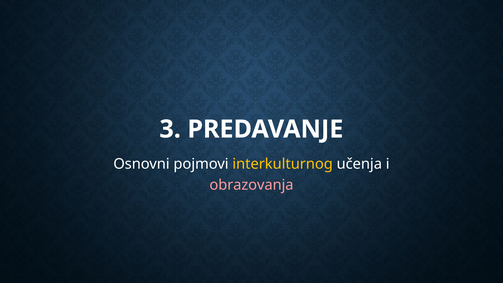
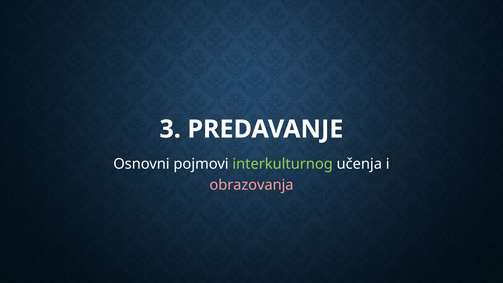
interkulturnog colour: yellow -> light green (283, 164)
